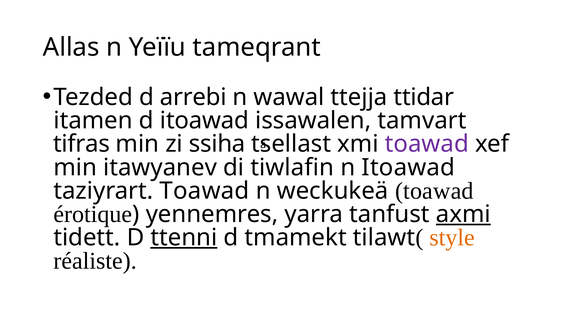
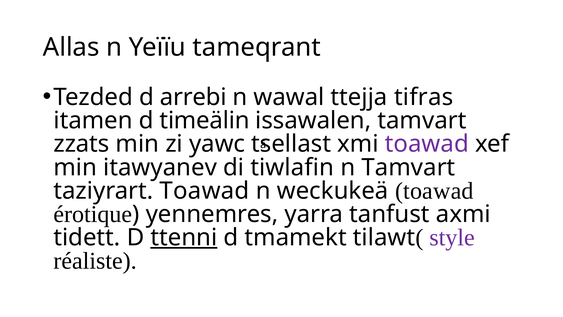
ttidar: ttidar -> tifras (424, 97)
d itoawad: itoawad -> timeälin (205, 121)
tifras: tifras -> zzats (81, 144)
ssiha: ssiha -> yawc (217, 144)
n Itoawad: Itoawad -> Tamvart (408, 167)
axmi underline: present -> none (463, 214)
style colour: orange -> purple (452, 237)
